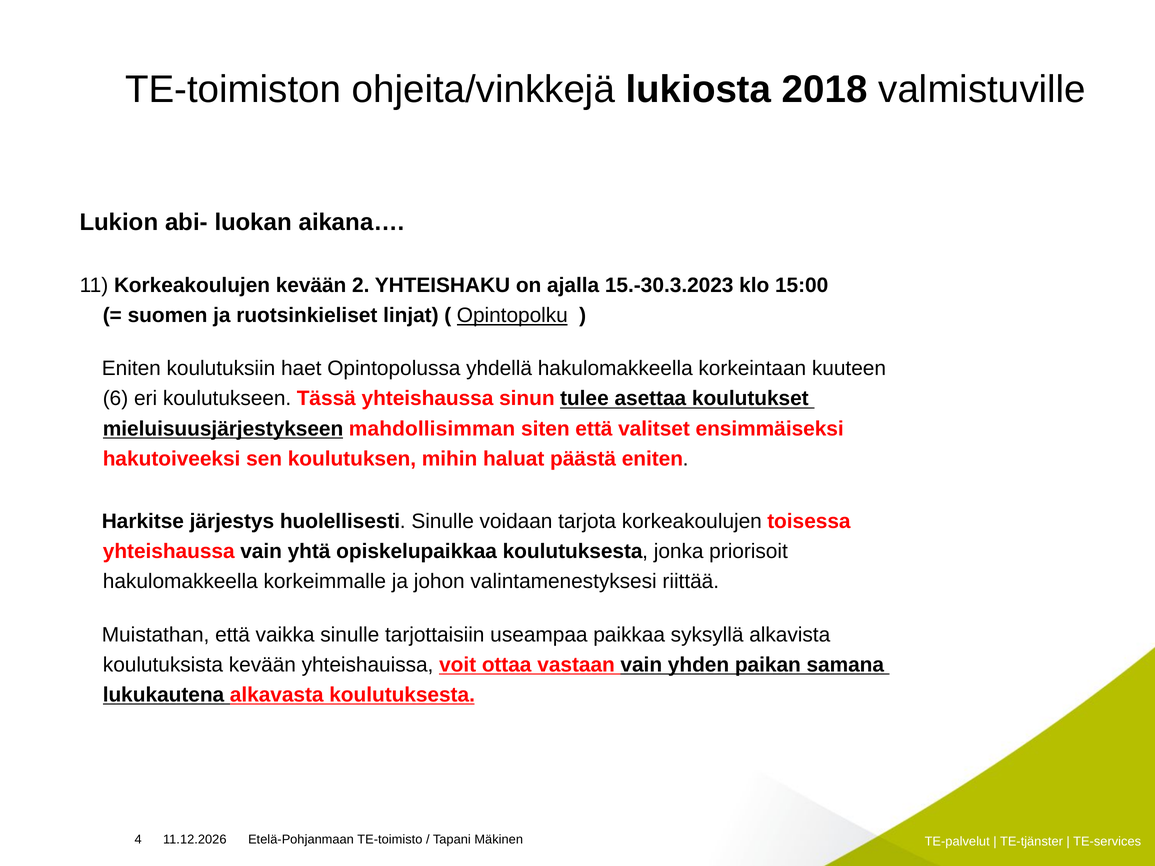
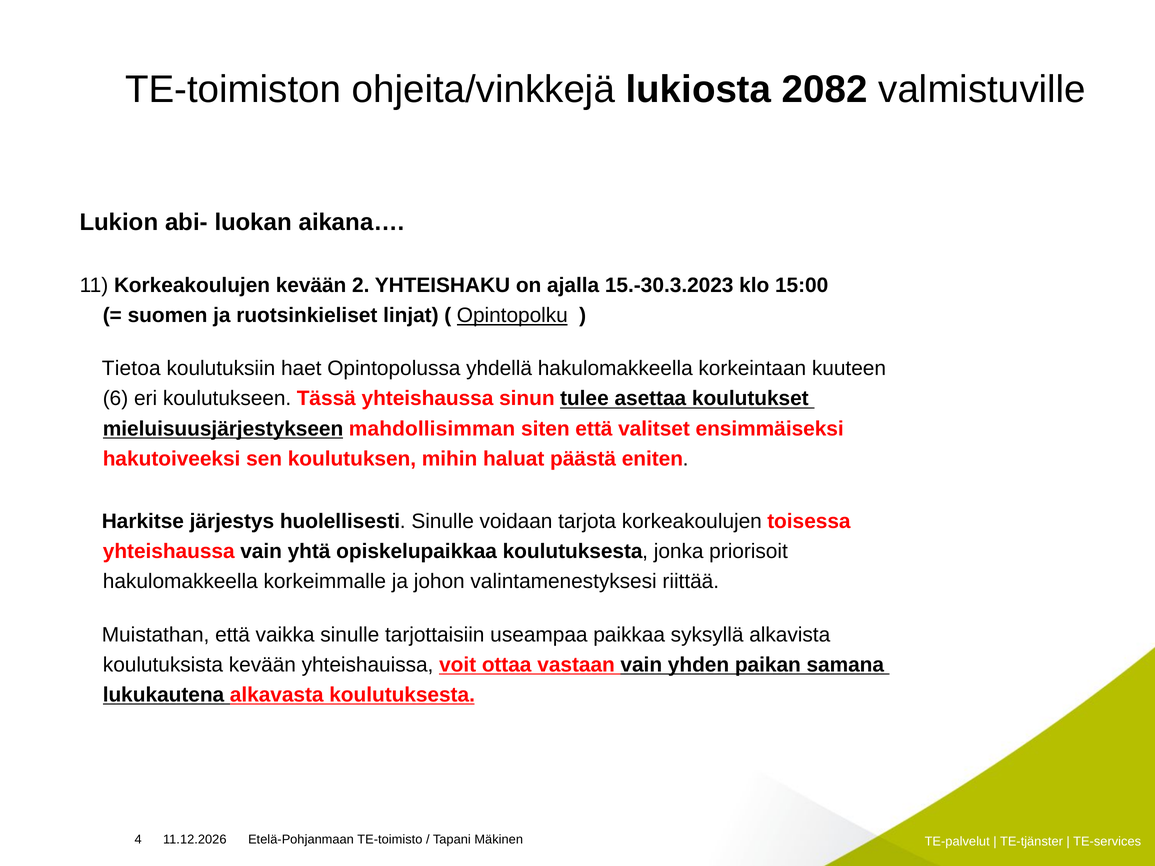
2018: 2018 -> 2082 (825, 90)
Eniten: Eniten -> Tietoa (131, 369)
